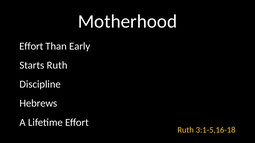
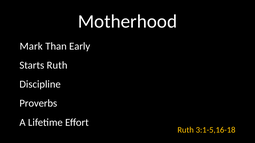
Effort: Effort -> Mark (31, 46)
Hebrews: Hebrews -> Proverbs (38, 104)
